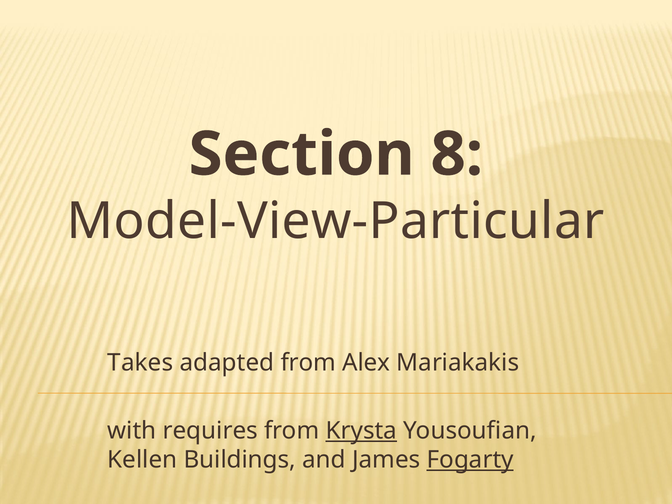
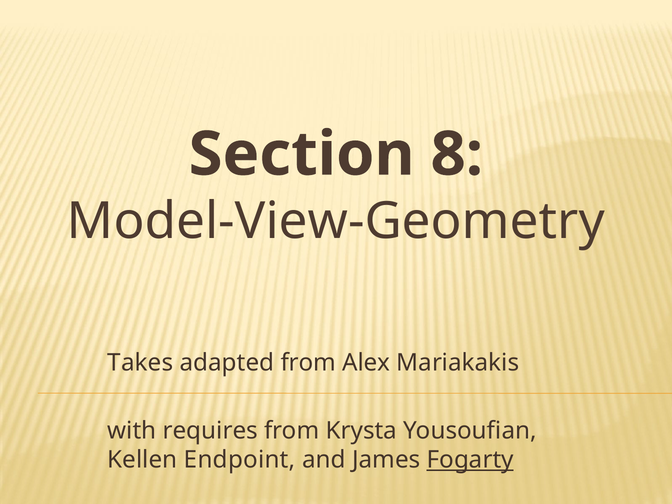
Model-View-Particular: Model-View-Particular -> Model-View-Geometry (336, 221)
Krysta underline: present -> none (361, 431)
Buildings: Buildings -> Endpoint (240, 460)
